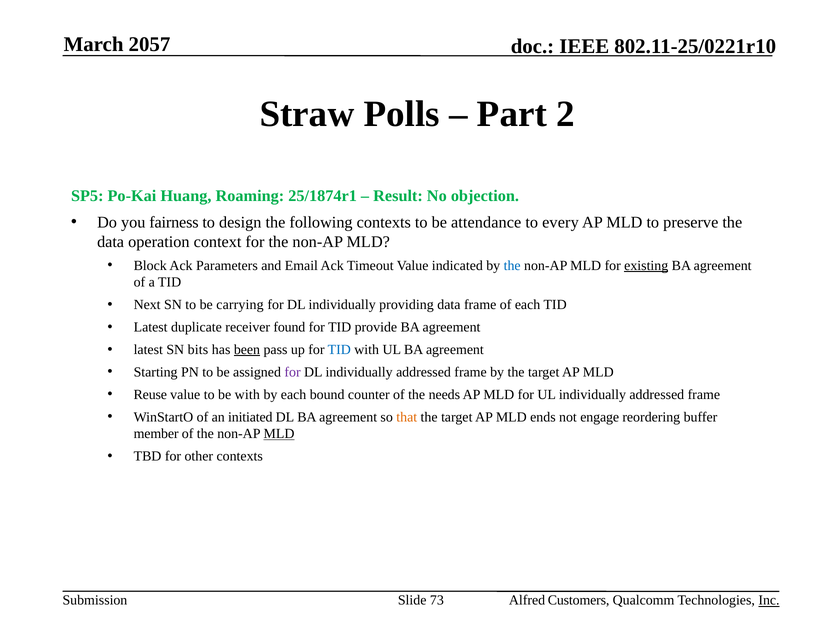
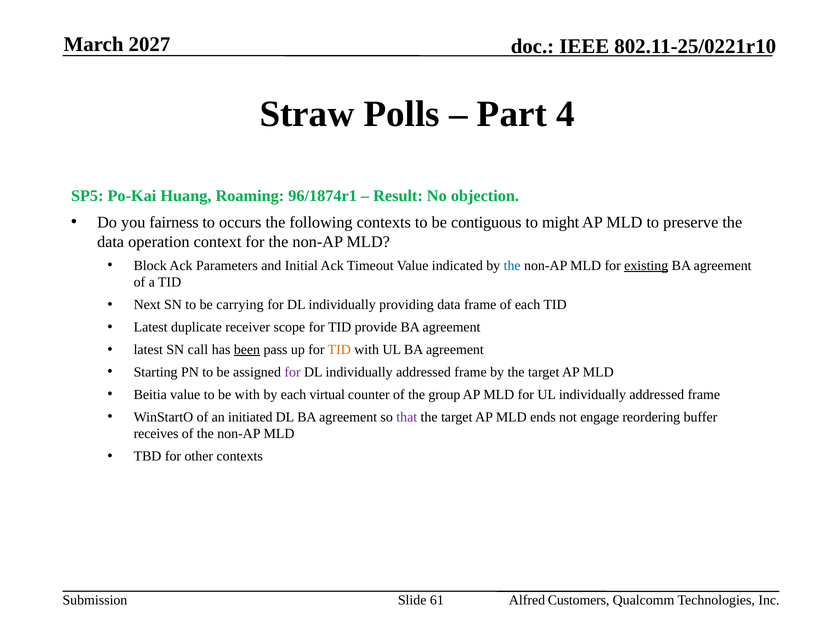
2057: 2057 -> 2027 (149, 44)
2: 2 -> 4 (566, 114)
25/1874r1: 25/1874r1 -> 96/1874r1 (323, 196)
design: design -> occurs (240, 222)
attendance: attendance -> contiguous (486, 222)
every: every -> might (561, 222)
Email: Email -> Initial (301, 266)
found: found -> scope (289, 327)
bits: bits -> call (198, 350)
TID colour: blue -> orange (339, 350)
Reuse: Reuse -> Beitia (150, 395)
bound: bound -> virtual (327, 395)
needs: needs -> group (444, 395)
that colour: orange -> purple (407, 417)
member: member -> receives (156, 434)
MLD underline: present -> none (279, 434)
73: 73 -> 61 (437, 601)
Inc underline: present -> none (769, 601)
